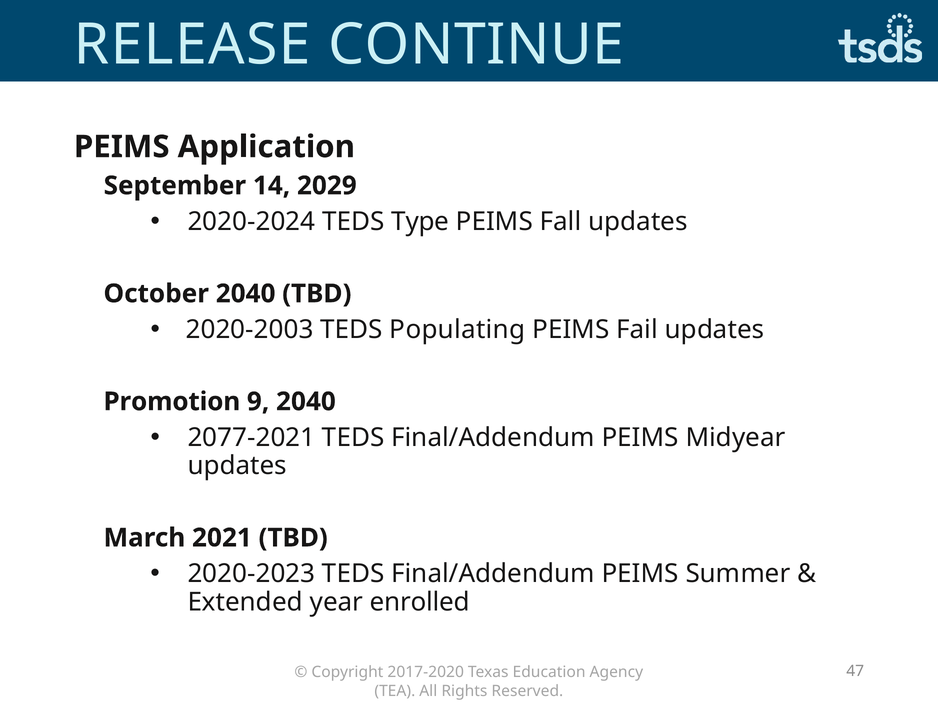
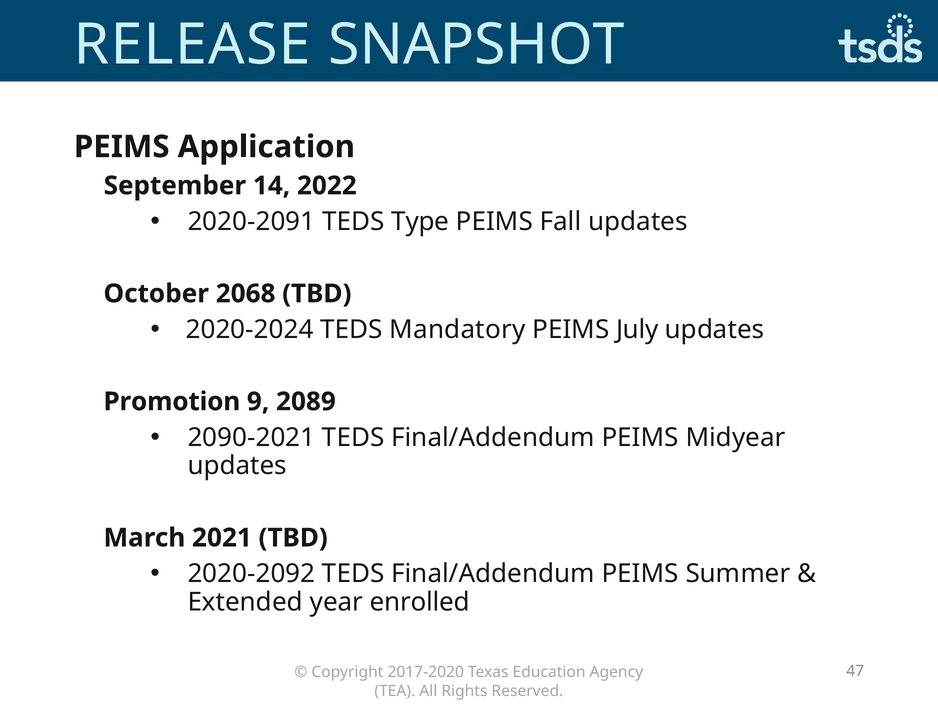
CONTINUE: CONTINUE -> SNAPSHOT (477, 45)
2029: 2029 -> 2022 (327, 186)
2020-2024: 2020-2024 -> 2020-2091 (251, 222)
October 2040: 2040 -> 2068 (246, 293)
2020-2003: 2020-2003 -> 2020-2024 (250, 329)
Populating: Populating -> Mandatory (457, 329)
Fail: Fail -> July (637, 329)
9 2040: 2040 -> 2089 (306, 401)
2077-2021: 2077-2021 -> 2090-2021 (251, 437)
2020-2023: 2020-2023 -> 2020-2092 (251, 573)
